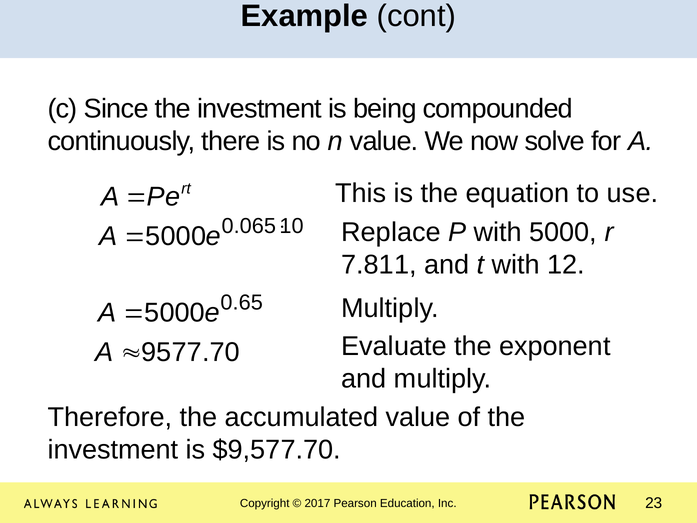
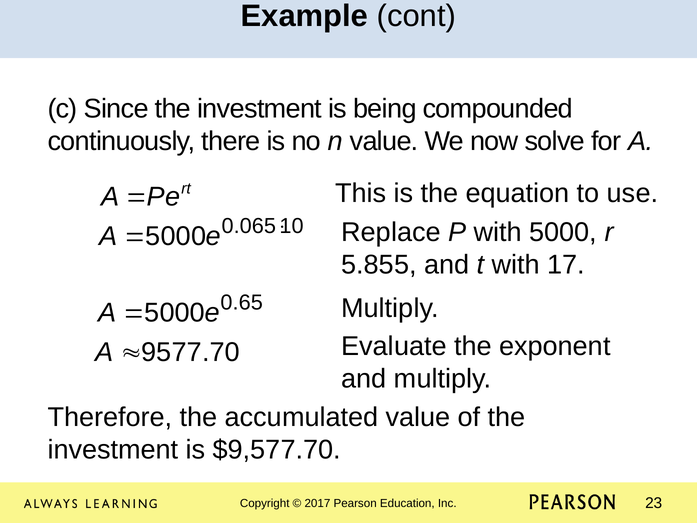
7.811: 7.811 -> 5.855 (379, 265)
12: 12 -> 17 (566, 265)
